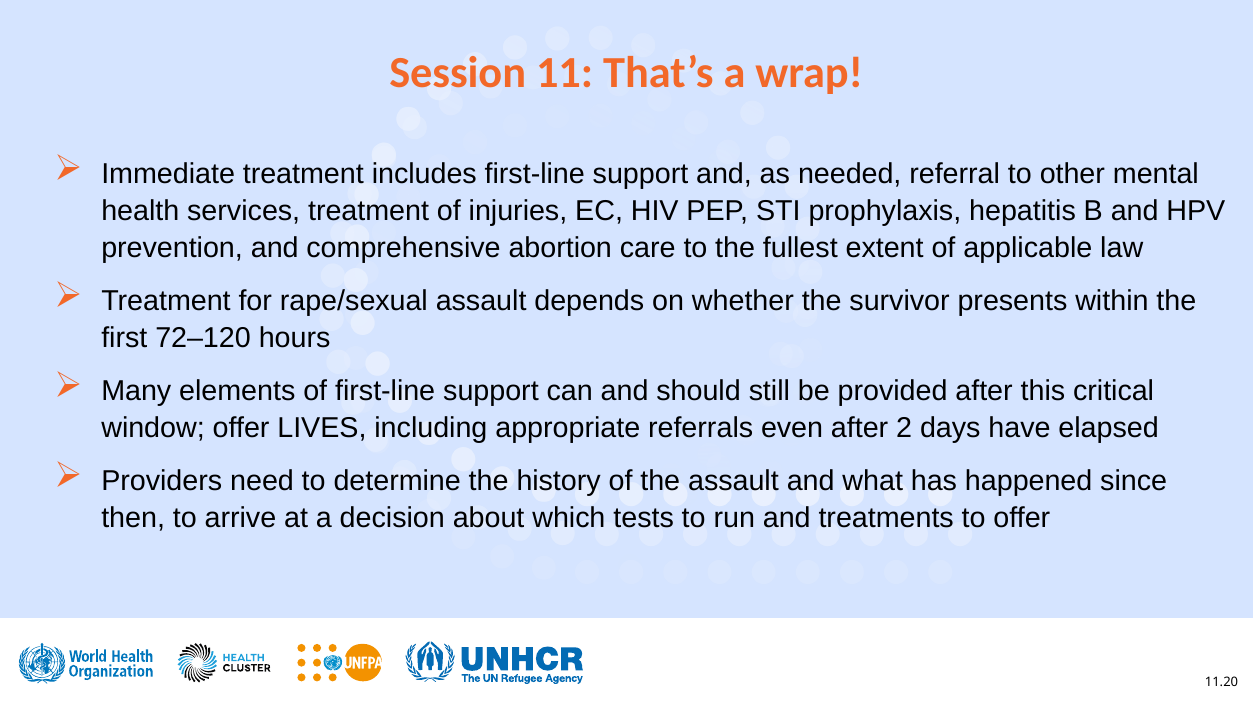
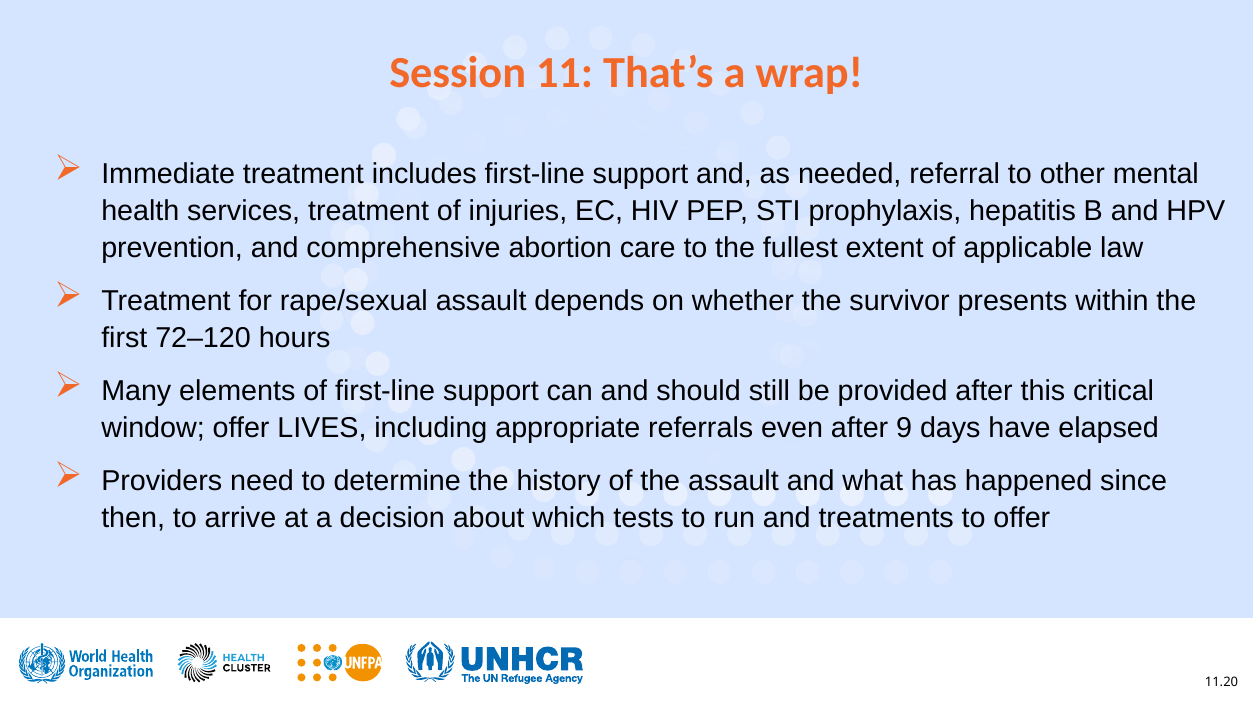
2: 2 -> 9 (904, 428)
